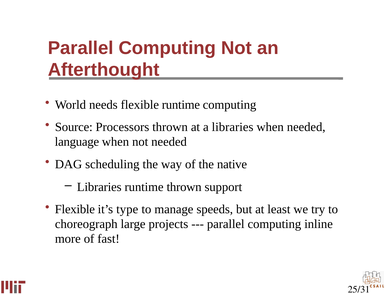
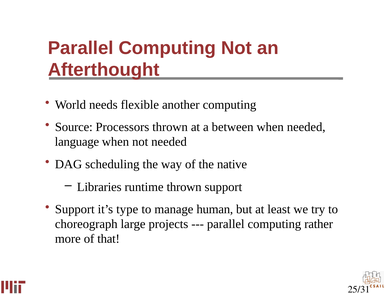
flexible runtime: runtime -> another (181, 105)
a libraries: libraries -> between (233, 127)
Flexible: Flexible -> Support (75, 209)
speeds: speeds -> human (215, 209)
inline: inline -> rather (319, 224)
fast: fast -> that (109, 239)
